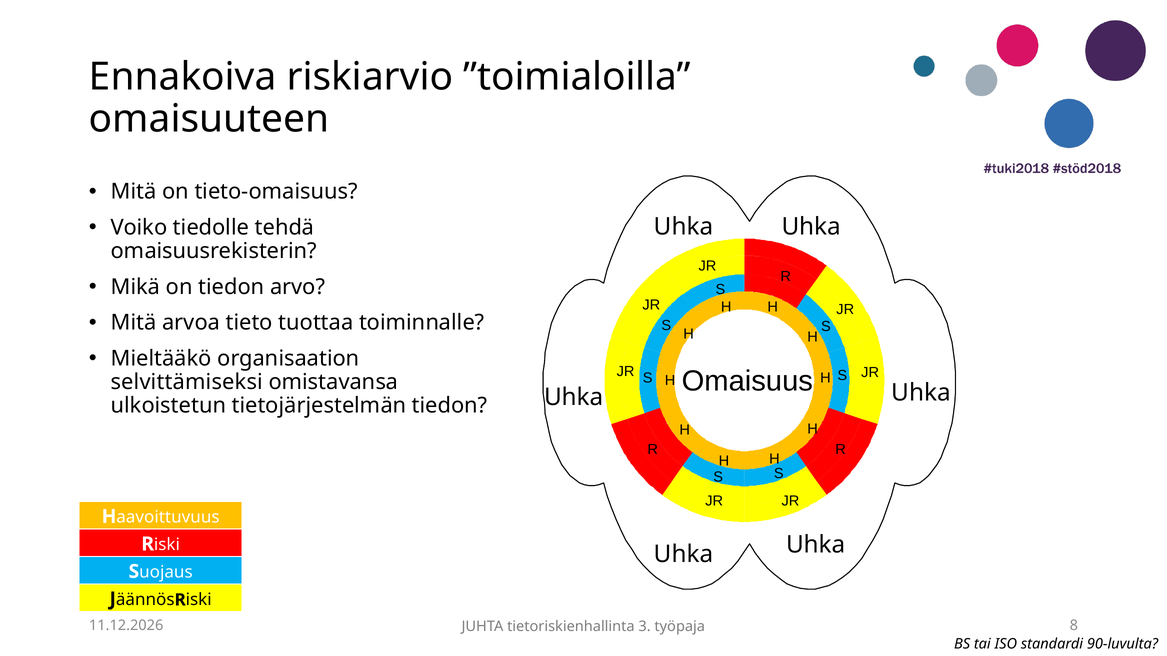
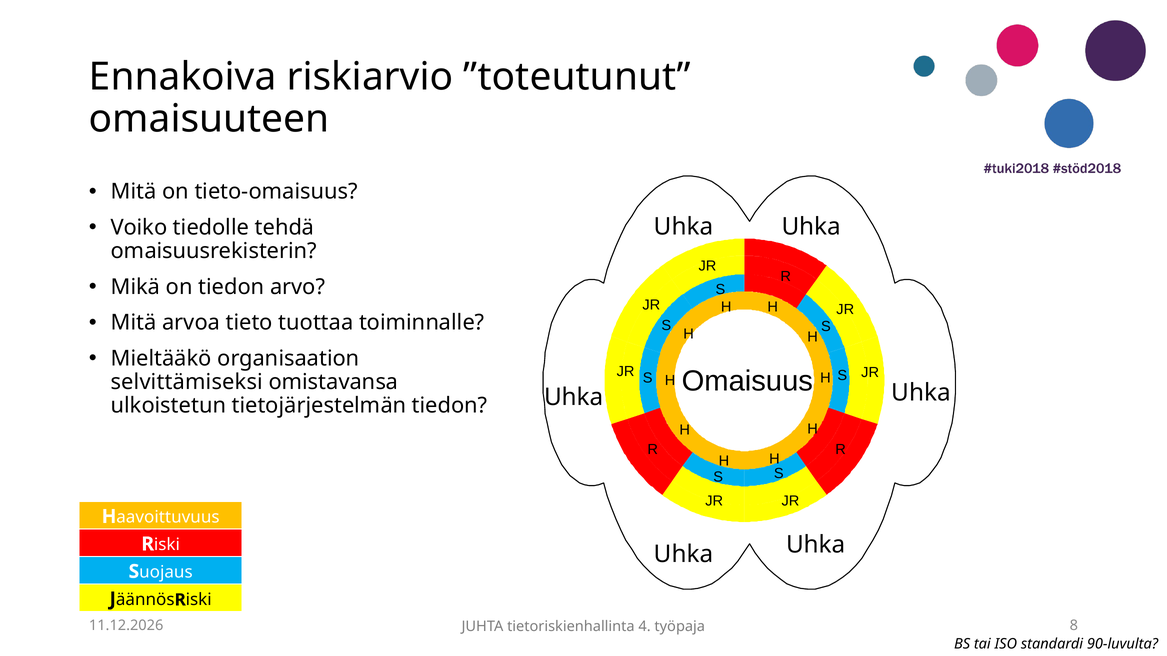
”toimialoilla: ”toimialoilla -> ”toteutunut (577, 77)
3: 3 -> 4 (645, 627)
